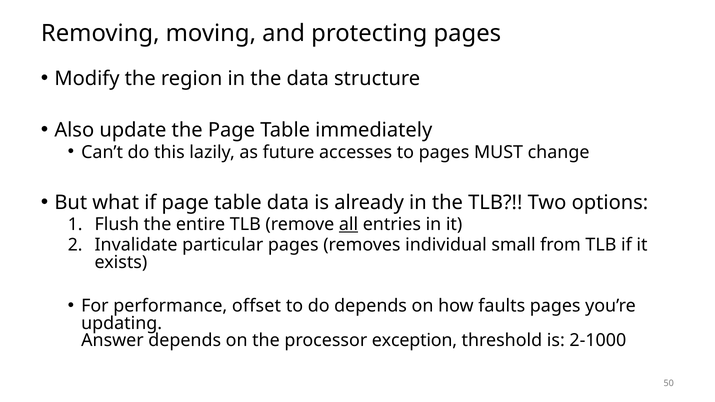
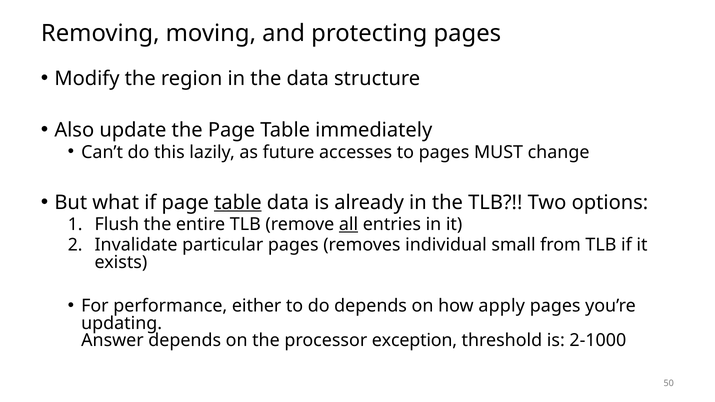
table underline: none -> present (238, 203)
offset: offset -> either (257, 306)
faults: faults -> apply (502, 306)
